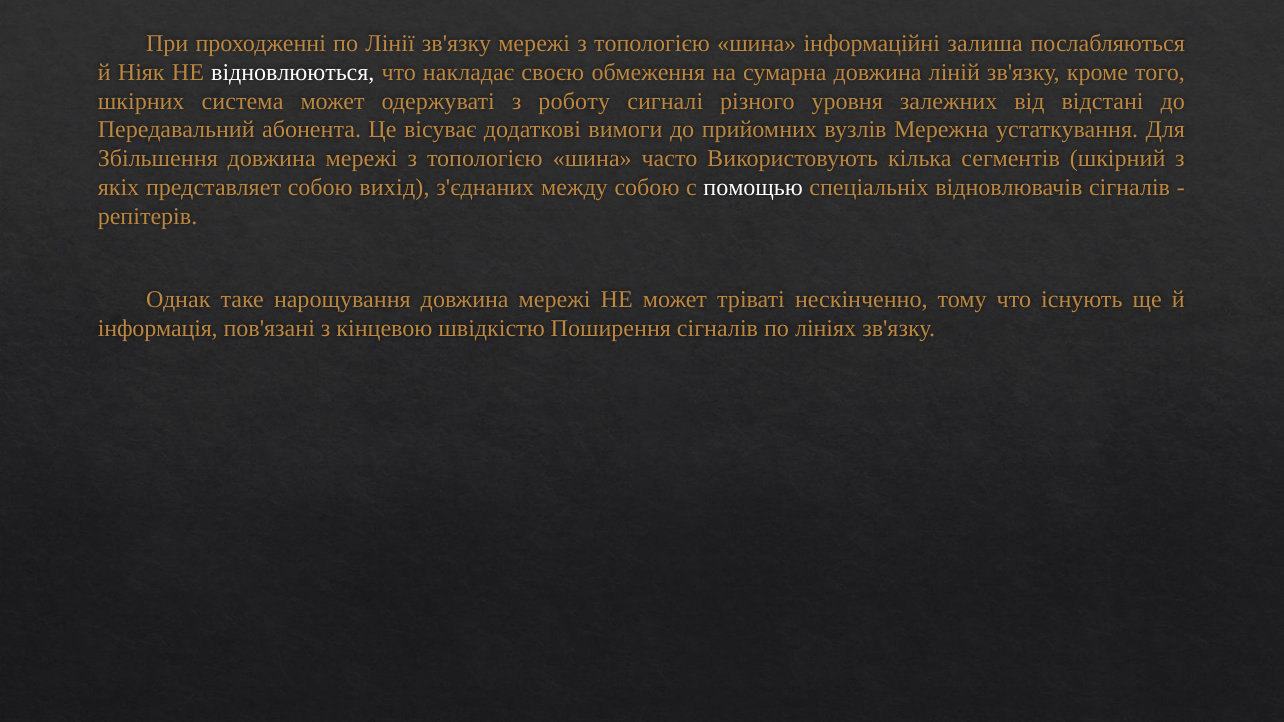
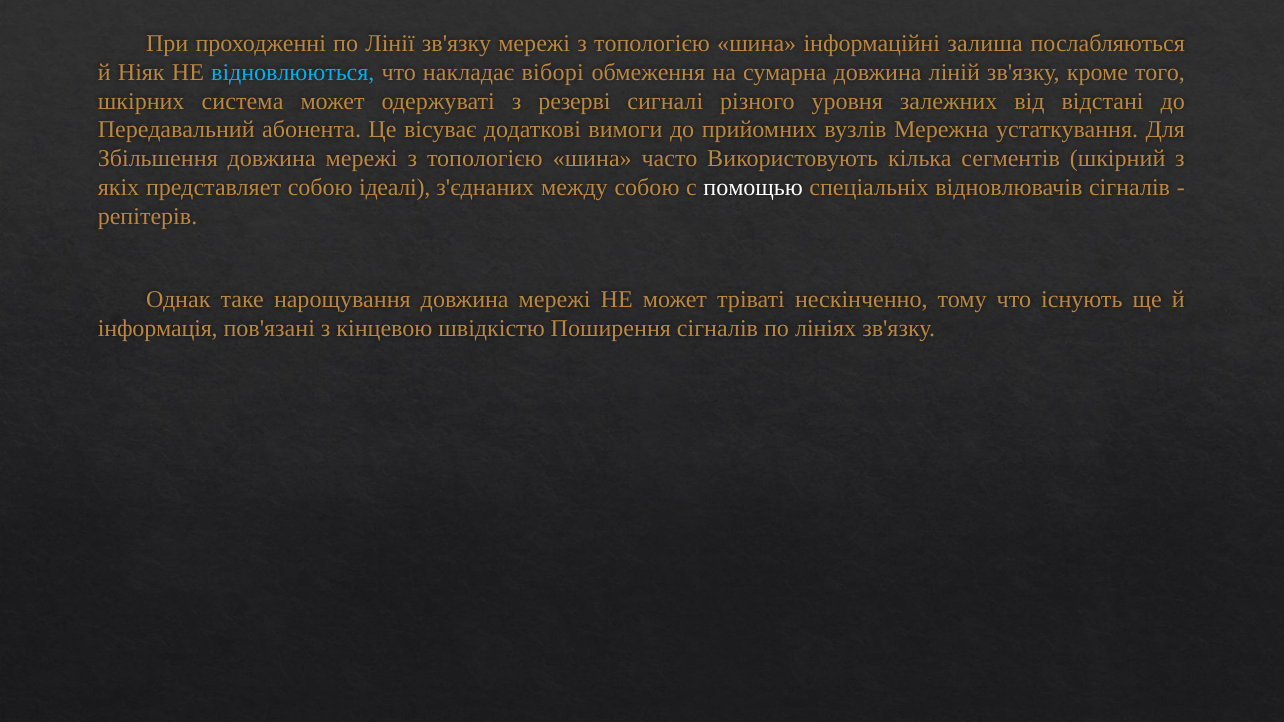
відновлюються colour: white -> light blue (293, 72)
своєю: своєю -> віборі (553, 72)
роботу: роботу -> резерві (574, 101)
вихід: вихід -> ідеалі (395, 188)
